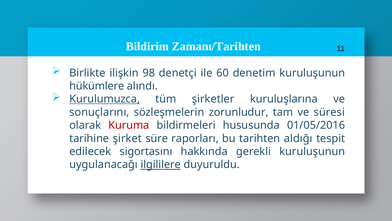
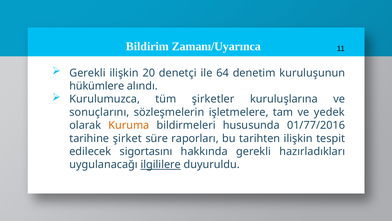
Zamanı/Tarihten: Zamanı/Tarihten -> Zamanı/Uyarınca (216, 46)
Birlikte: Birlikte -> Gerekli (87, 73)
98: 98 -> 20 (149, 73)
60: 60 -> 64 (223, 73)
Kurulumuzca underline: present -> none (105, 99)
zorunludur: zorunludur -> işletmelere (239, 112)
süresi: süresi -> yedek (329, 112)
Kuruma colour: red -> orange (129, 125)
01/05/2016: 01/05/2016 -> 01/77/2016 (316, 125)
tarihten aldığı: aldığı -> ilişkin (298, 138)
gerekli kuruluşunun: kuruluşunun -> hazırladıkları (312, 151)
